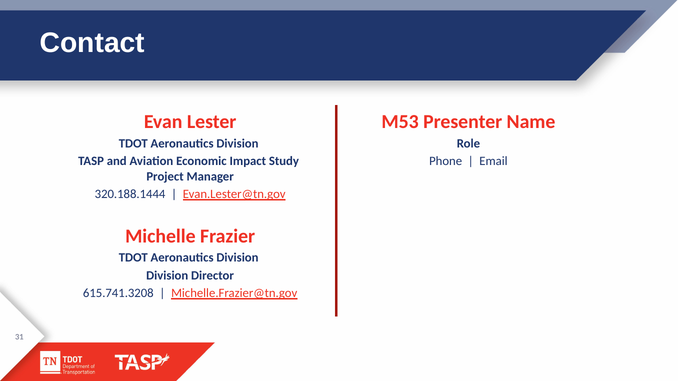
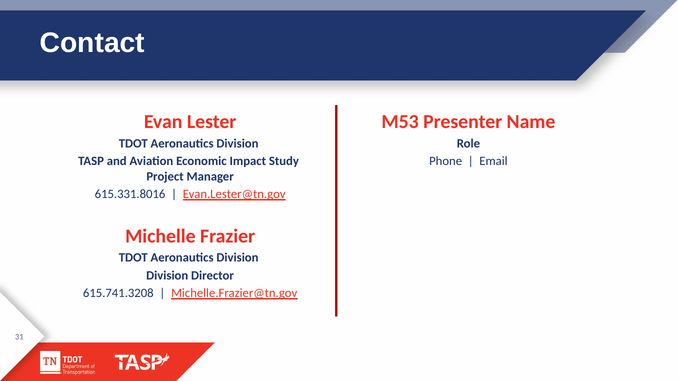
320.188.1444: 320.188.1444 -> 615.331.8016 (130, 194)
